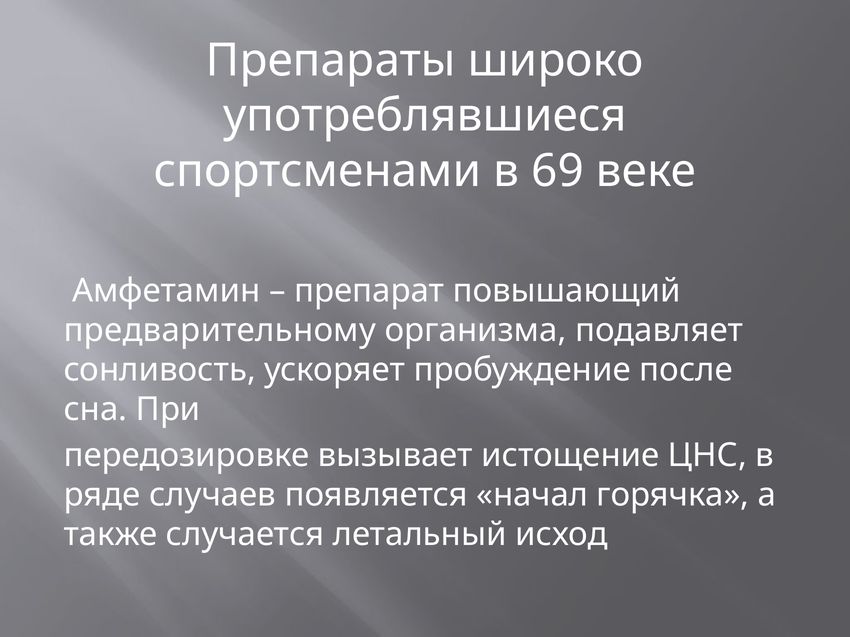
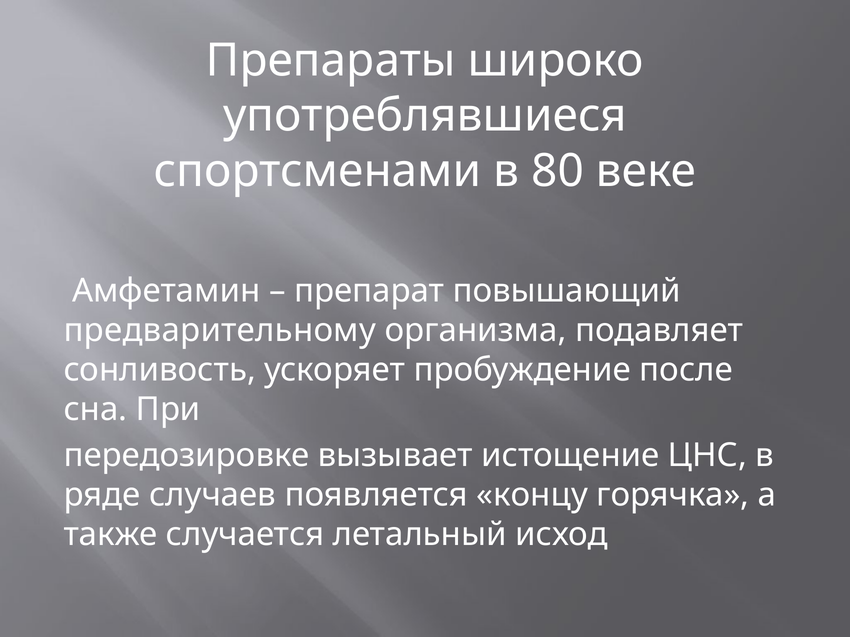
69: 69 -> 80 (558, 171)
начал: начал -> концу (532, 495)
